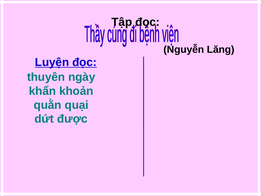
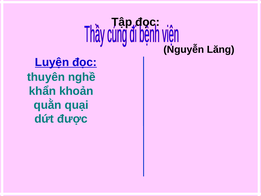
ngày: ngày -> nghề (82, 77)
